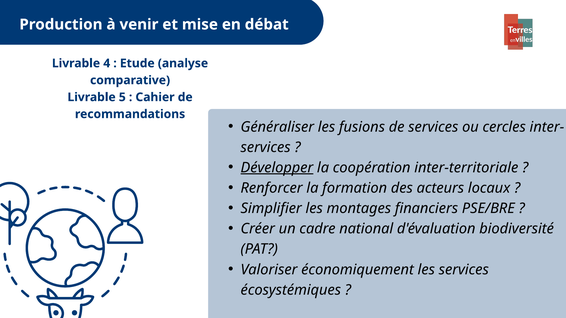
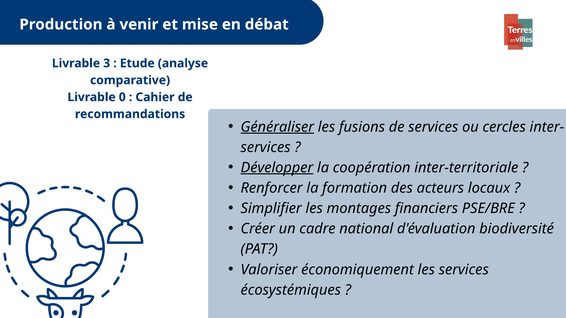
4: 4 -> 3 (107, 63)
5: 5 -> 0 (122, 97)
Généraliser underline: none -> present (277, 127)
